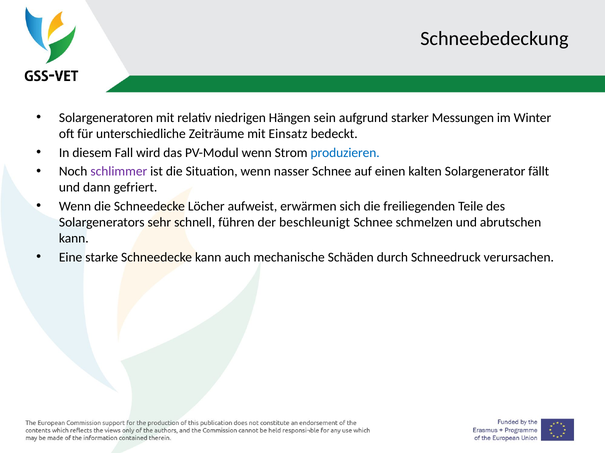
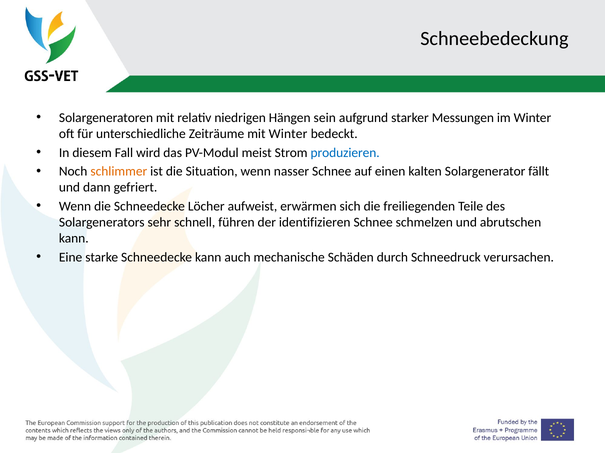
mit Einsatz: Einsatz -> Winter (288, 134)
PV-Modul wenn: wenn -> meist (257, 153)
schlimmer colour: purple -> orange (119, 172)
beschleunigt: beschleunigt -> identifizieren (315, 223)
